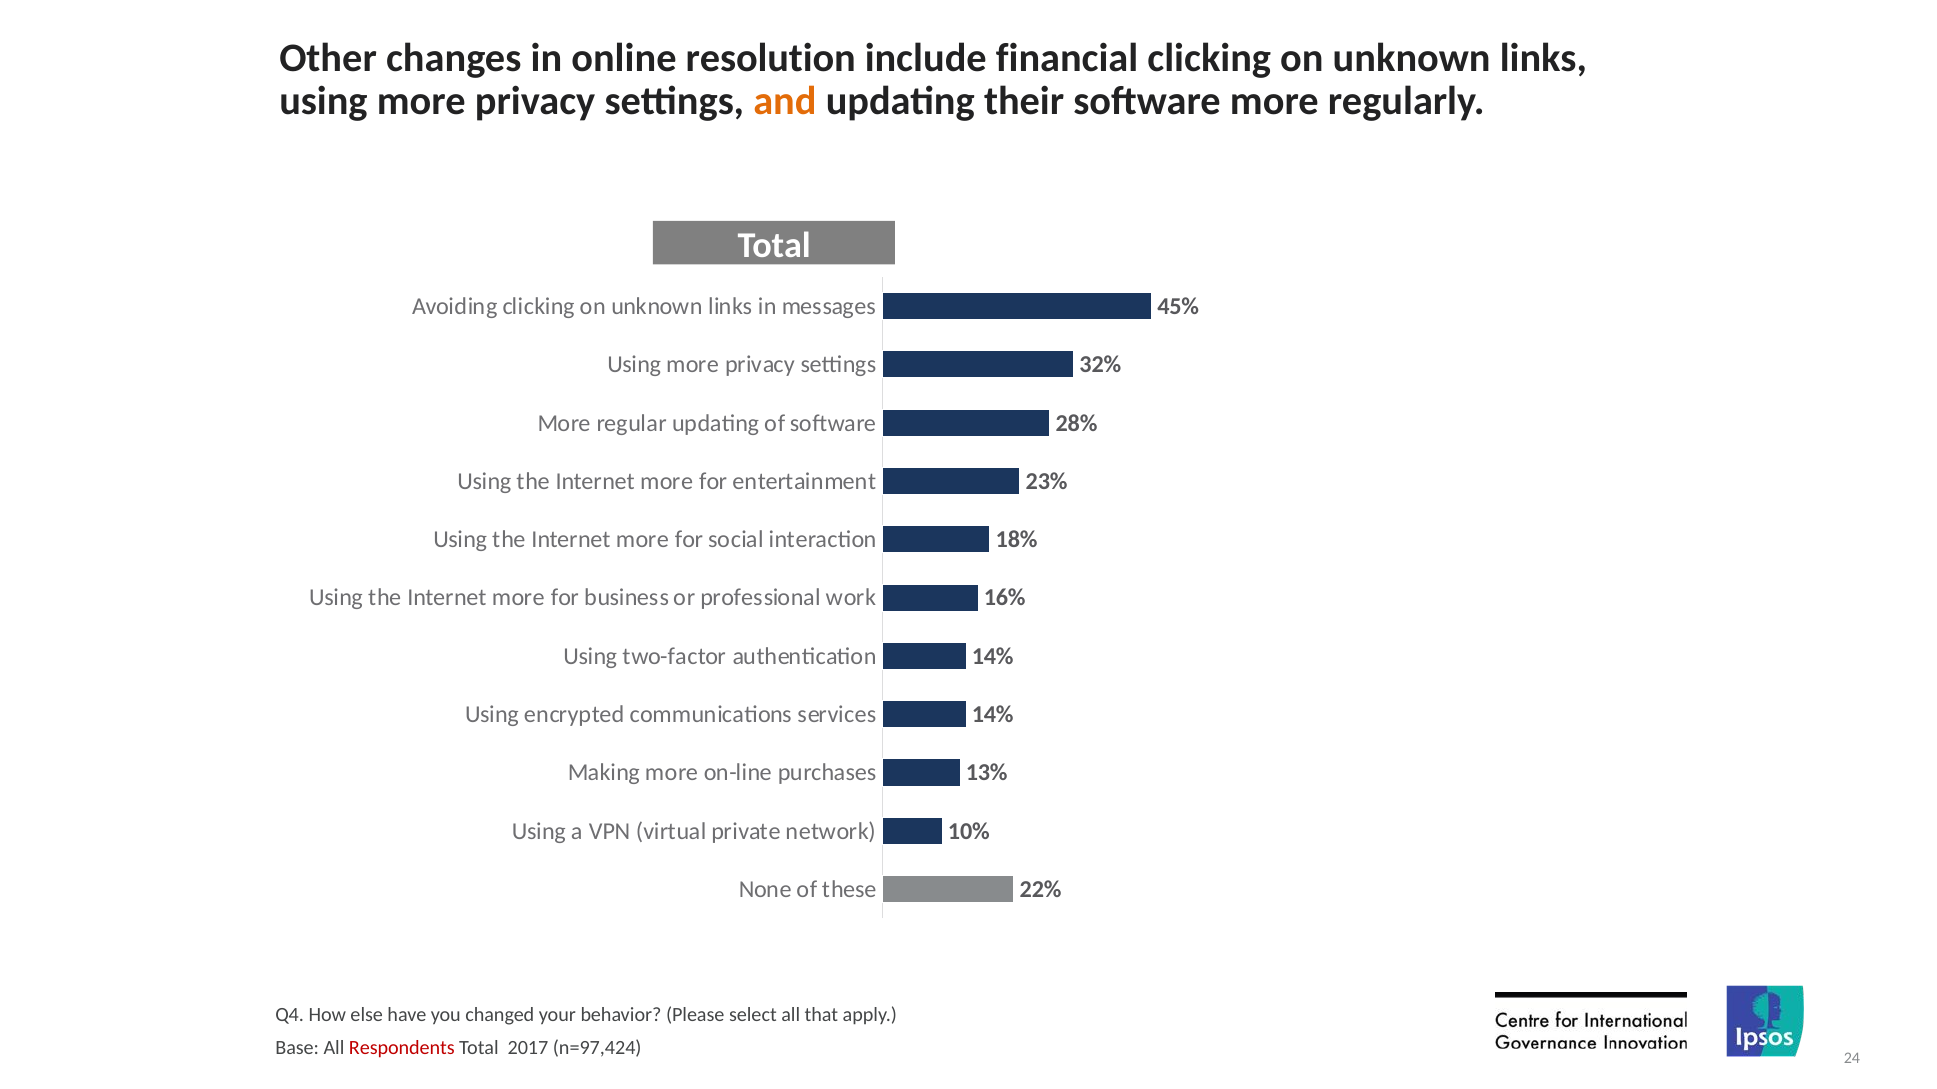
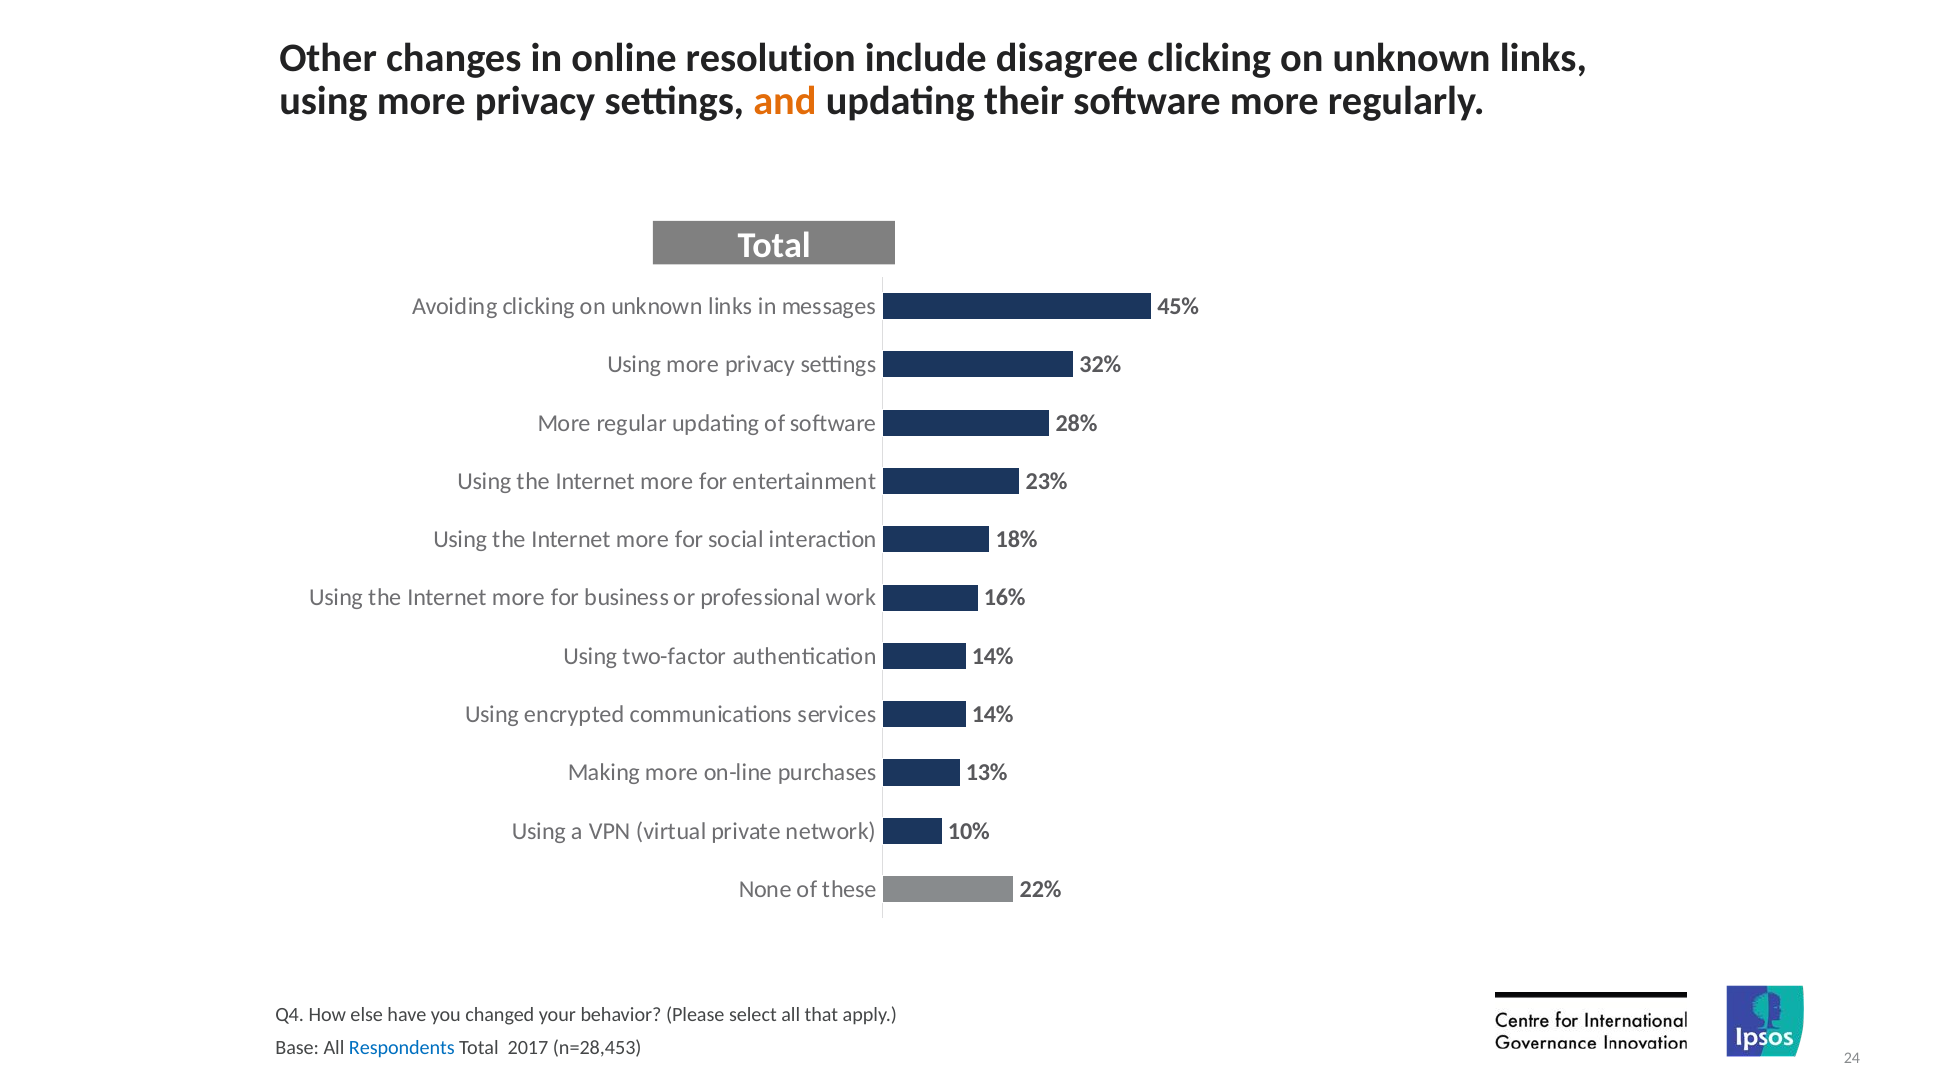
financial: financial -> disagree (1067, 58)
Respondents colour: red -> blue (402, 1049)
n=97,424: n=97,424 -> n=28,453 (597, 1049)
